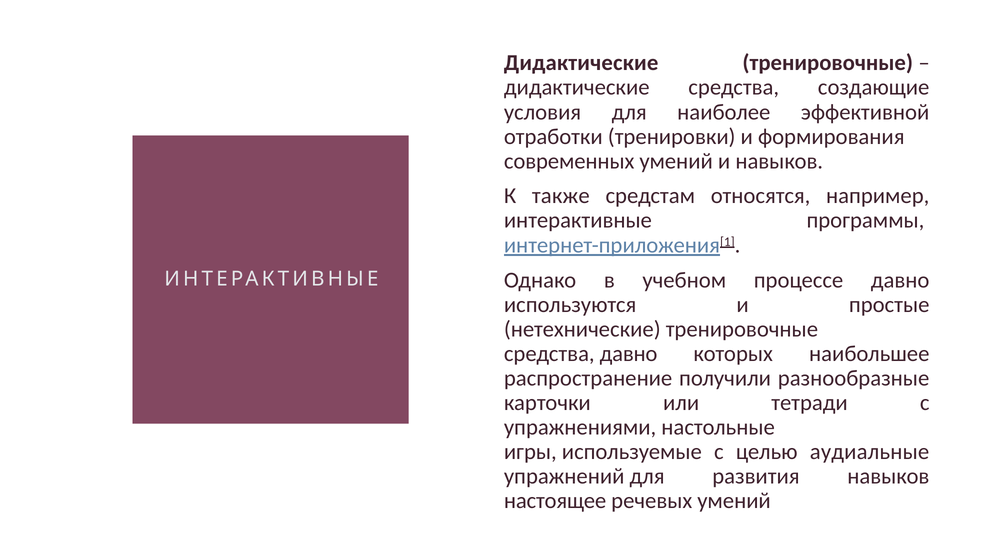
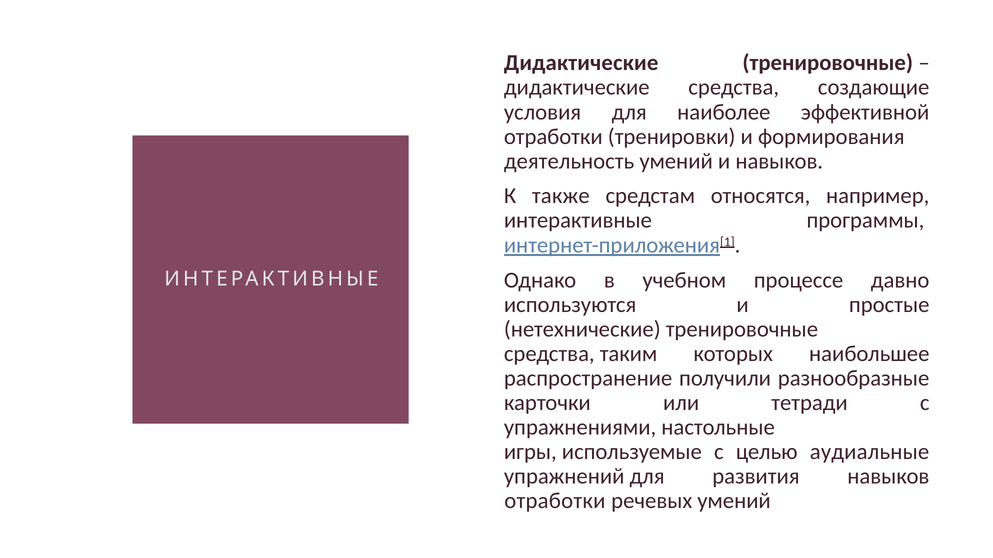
современных: современных -> деятельность (569, 161)
средства давно: давно -> таким (629, 354)
настоящее: настоящее -> отработки (555, 501)
